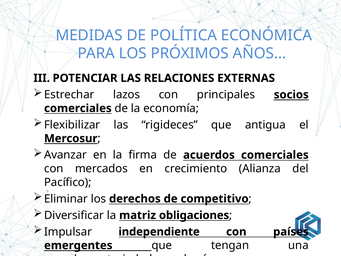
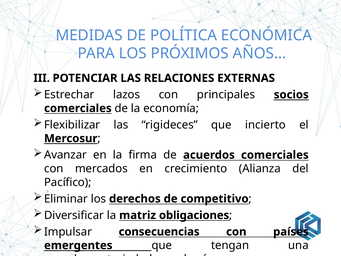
antigua: antigua -> incierto (265, 125)
independiente: independiente -> consecuencias (159, 232)
